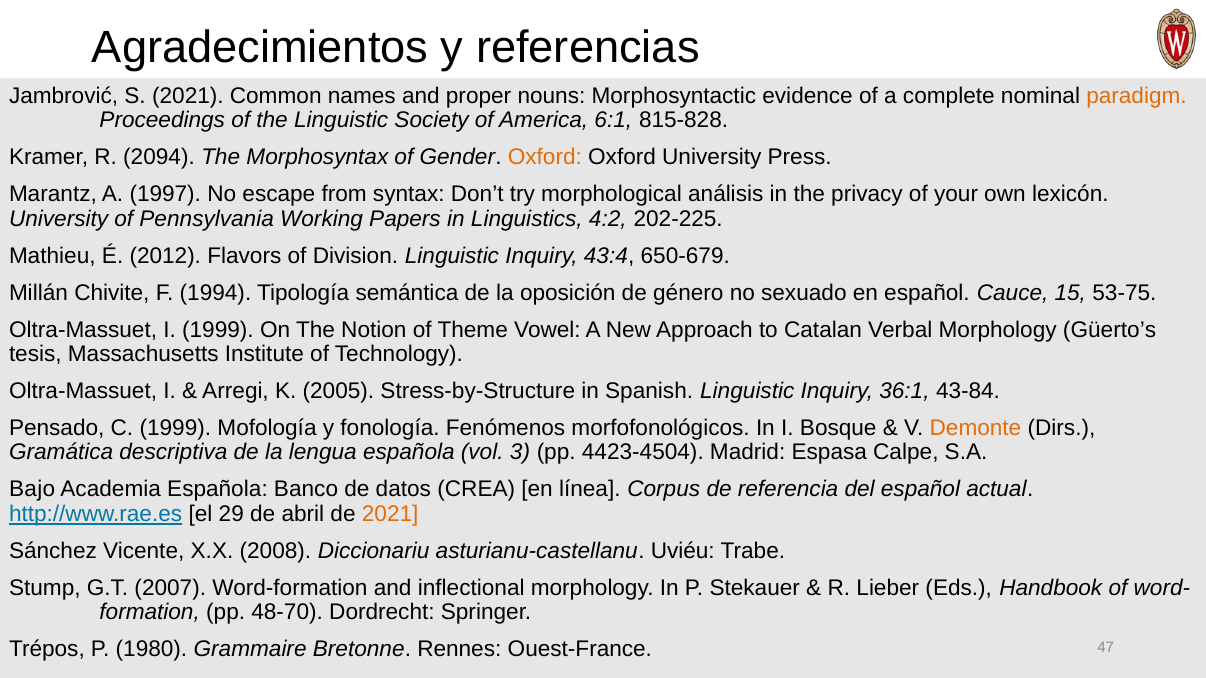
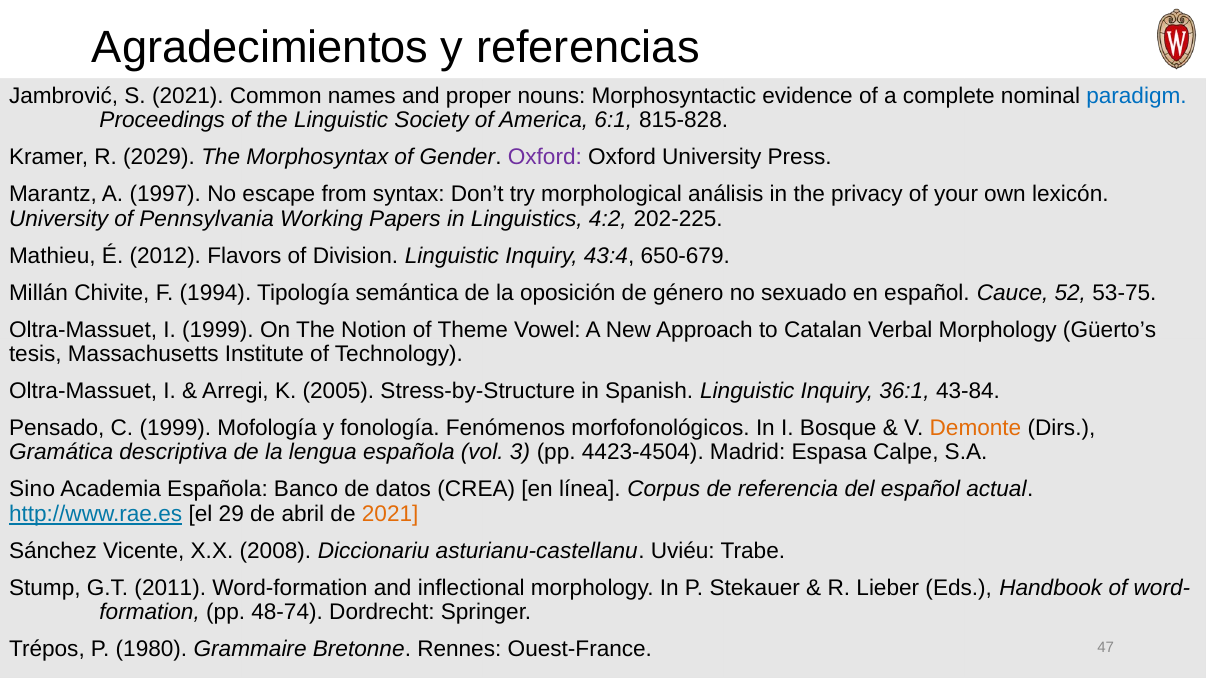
paradigm colour: orange -> blue (1136, 96)
2094: 2094 -> 2029 (159, 157)
Oxford colour: orange -> purple (545, 157)
15: 15 -> 52 (1070, 293)
Bajo: Bajo -> Sino (32, 490)
2007: 2007 -> 2011 (170, 588)
48-70: 48-70 -> 48-74 (287, 613)
